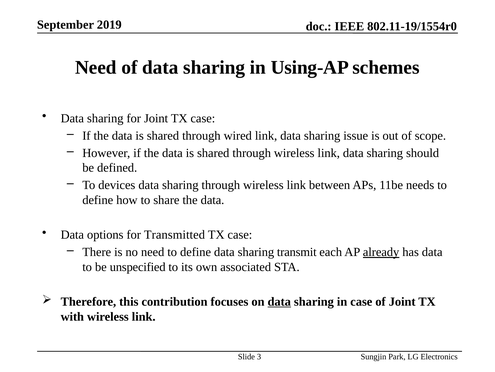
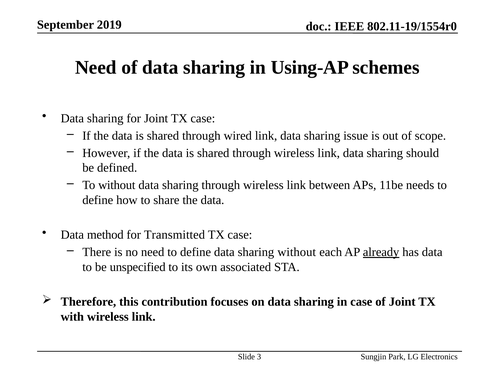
To devices: devices -> without (117, 185)
options: options -> method (105, 234)
sharing transmit: transmit -> without (297, 252)
data underline: present -> none (279, 301)
